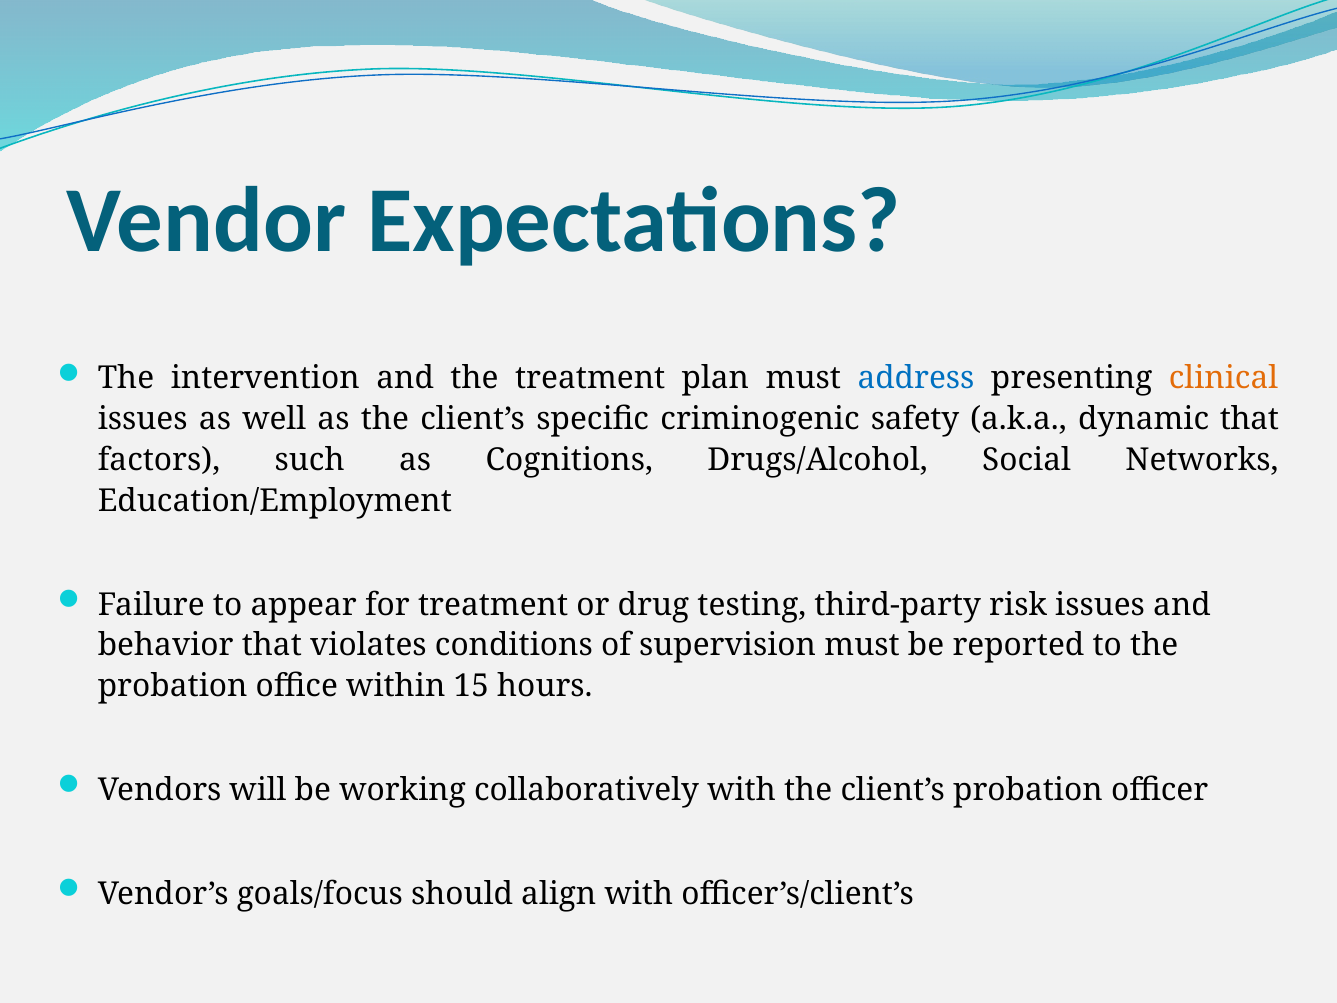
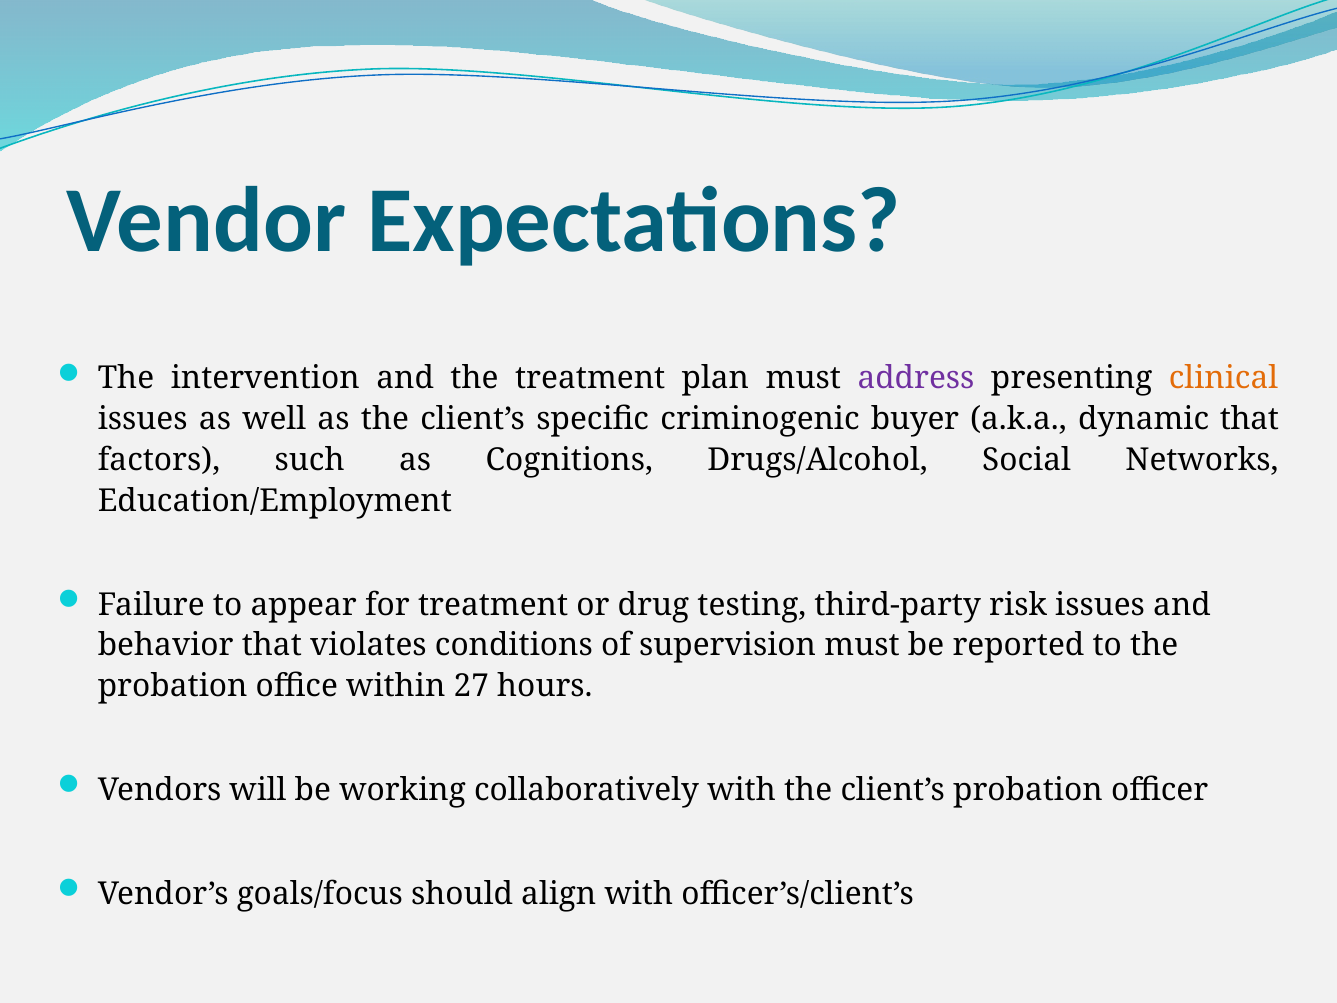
address colour: blue -> purple (916, 378)
safety: safety -> buyer (915, 419)
15: 15 -> 27 (471, 686)
